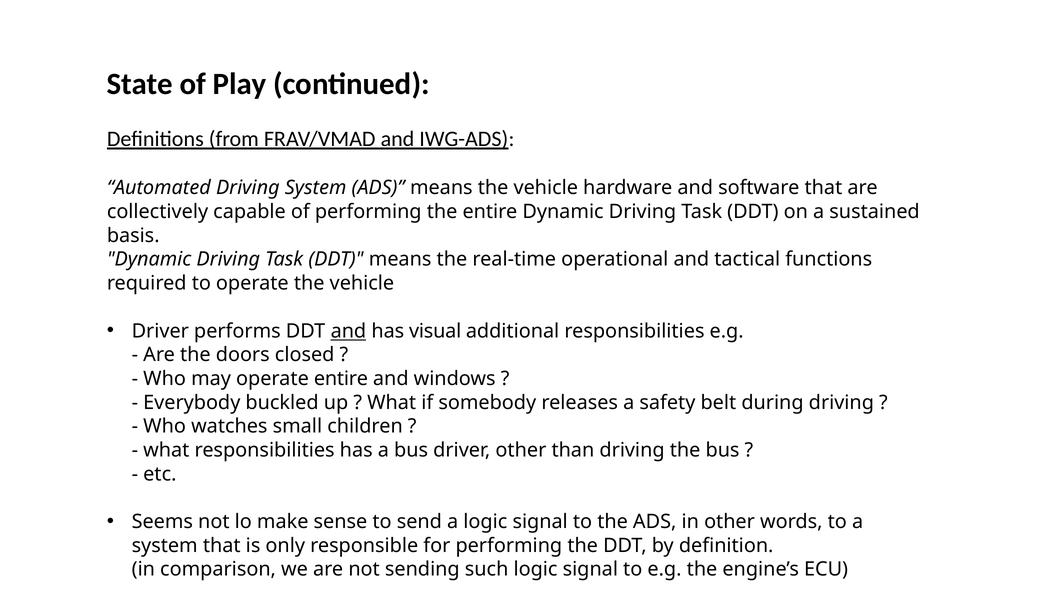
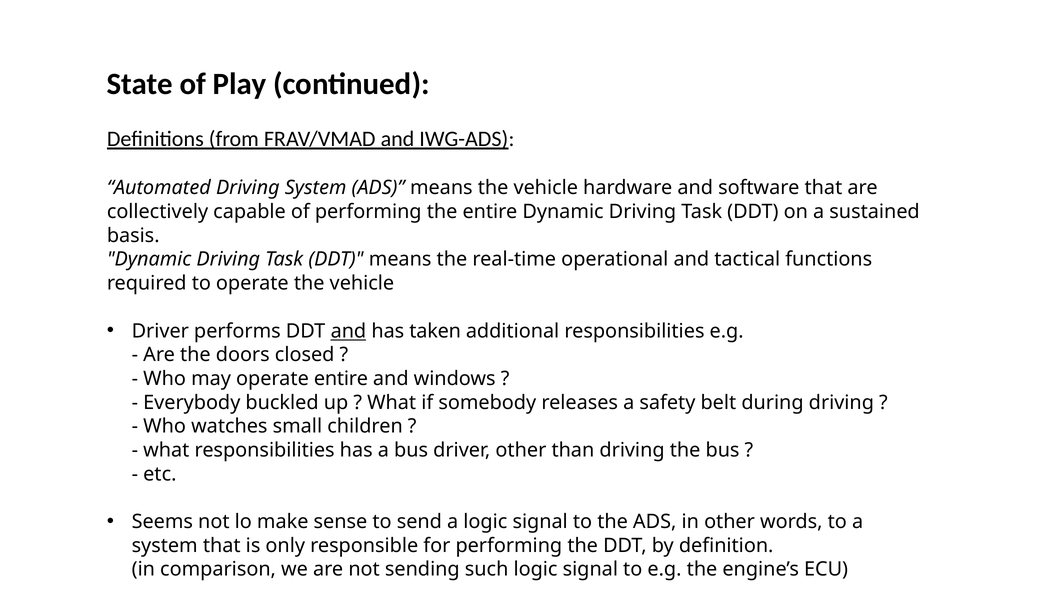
visual: visual -> taken (435, 331)
